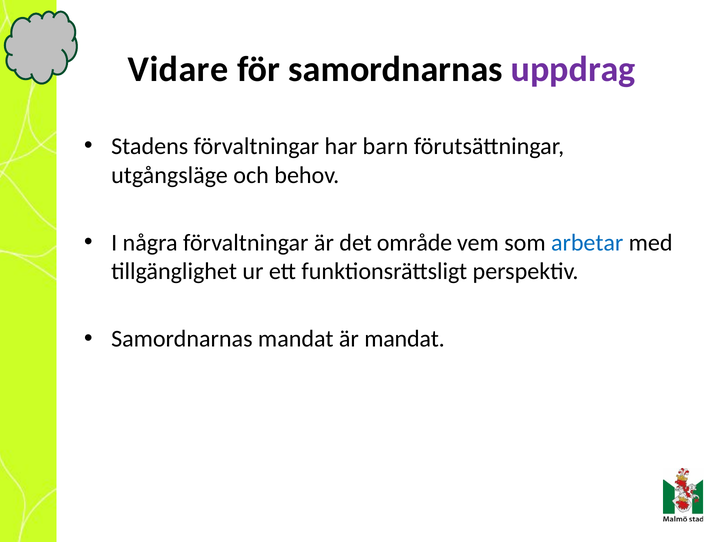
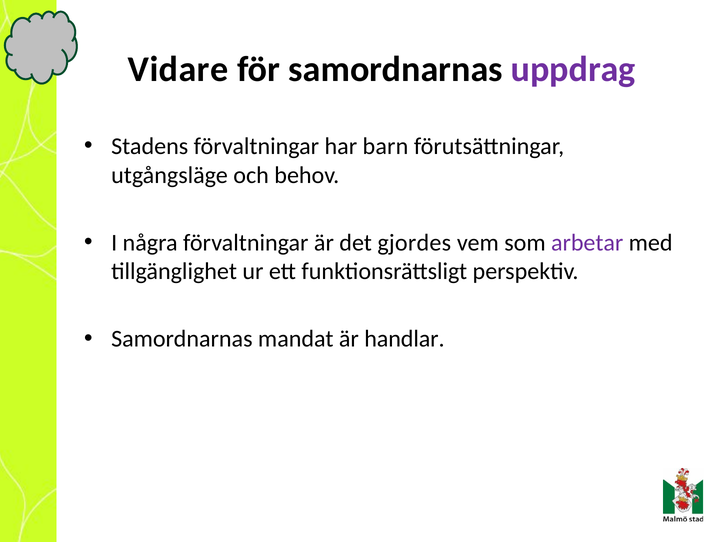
område: område -> gjordes (414, 243)
arbetar colour: blue -> purple (587, 243)
är mandat: mandat -> handlar (404, 339)
